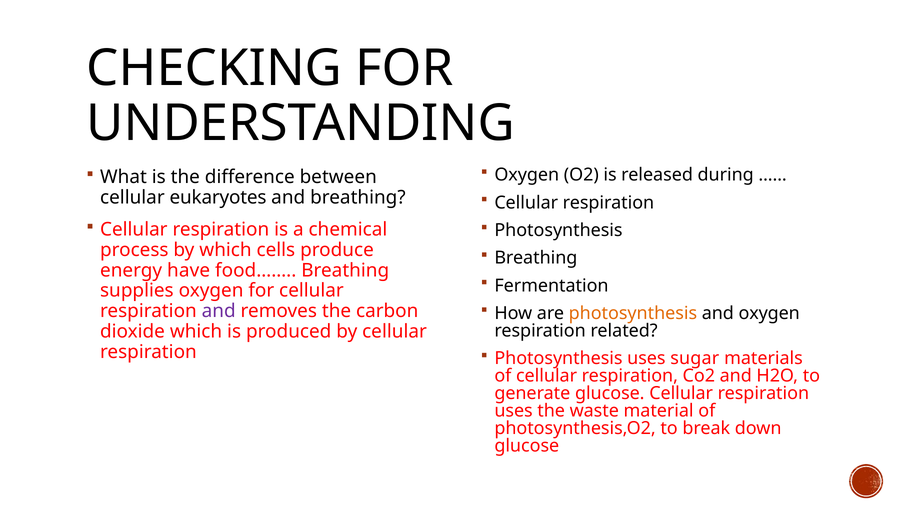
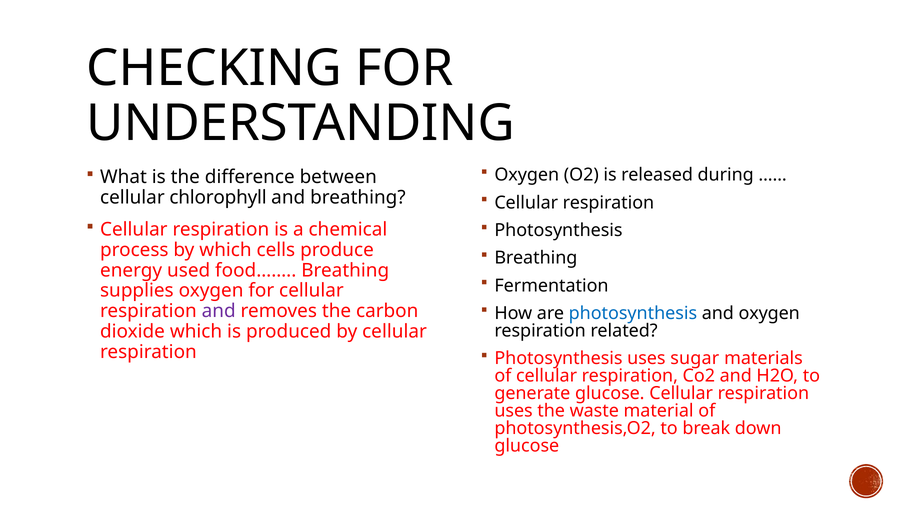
eukaryotes: eukaryotes -> chlorophyll (218, 197)
have: have -> used (189, 270)
photosynthesis colour: orange -> blue (633, 313)
